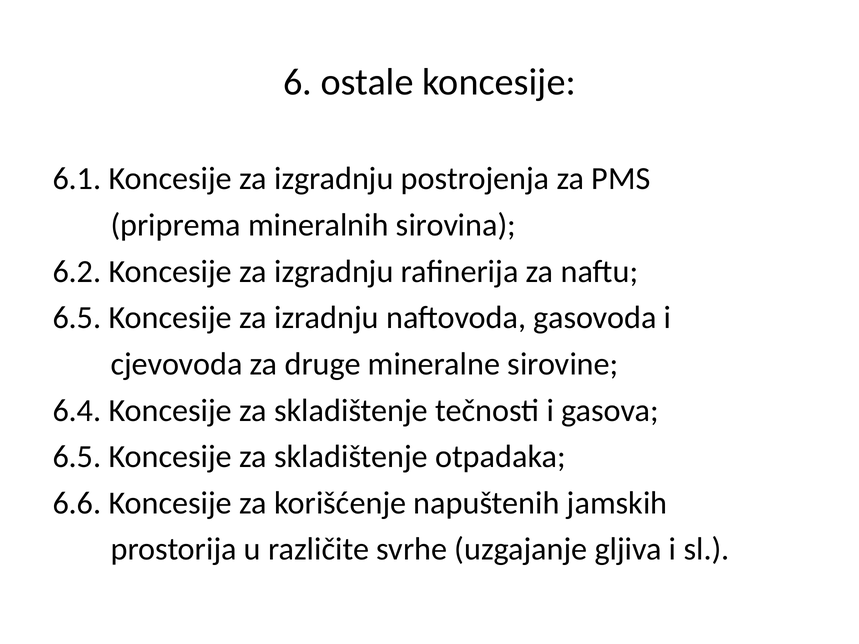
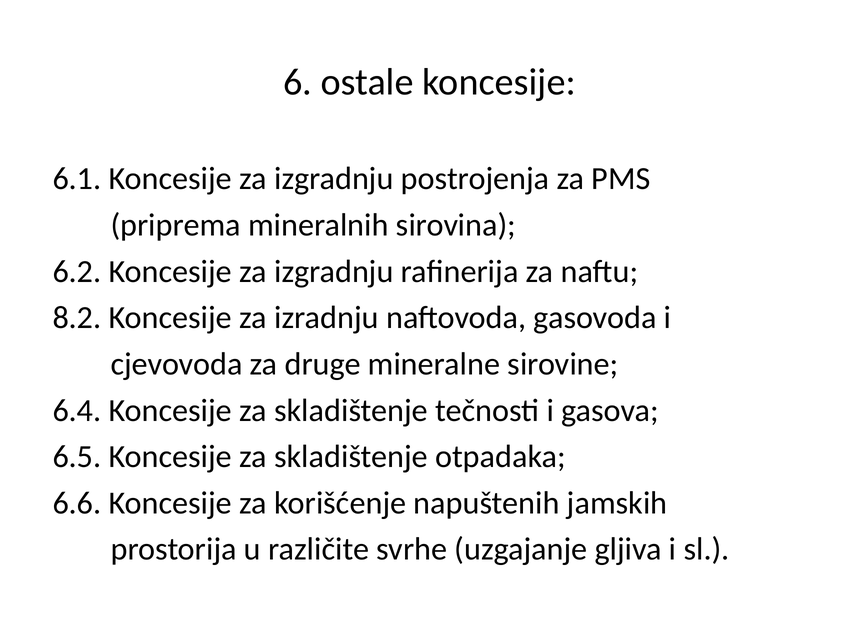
6.5: 6.5 -> 8.2 (77, 318)
